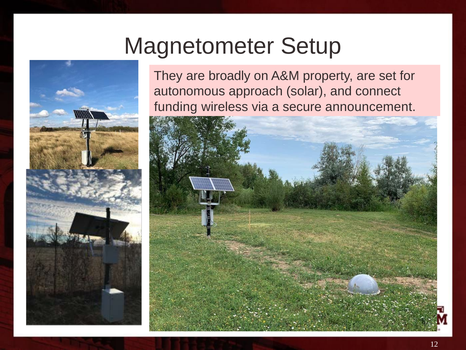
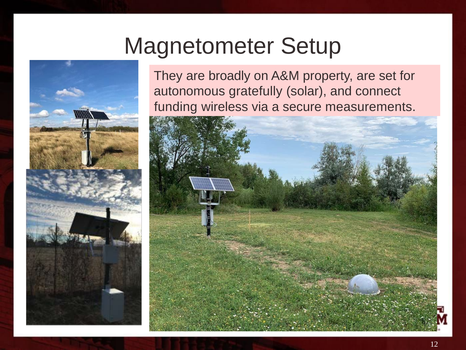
approach: approach -> gratefully (256, 91)
announcement: announcement -> measurements (371, 107)
